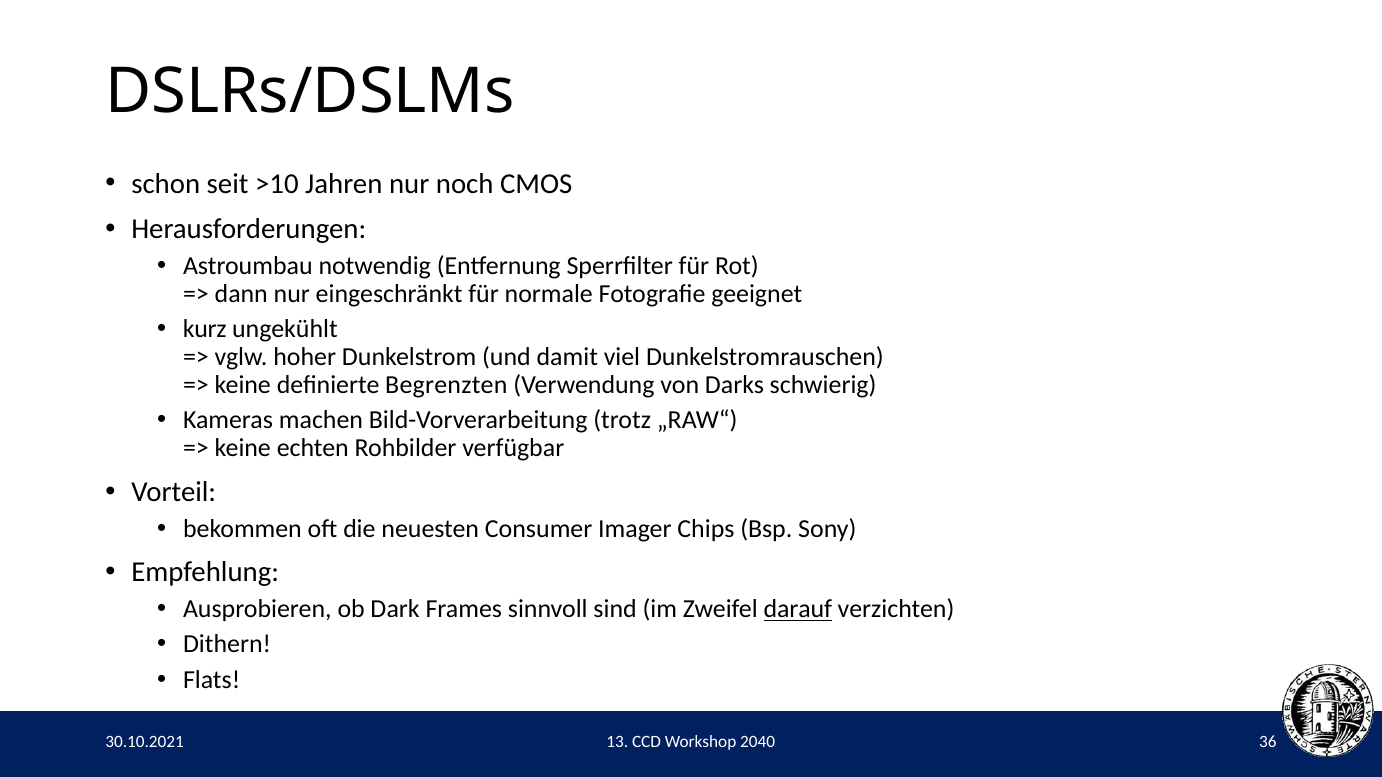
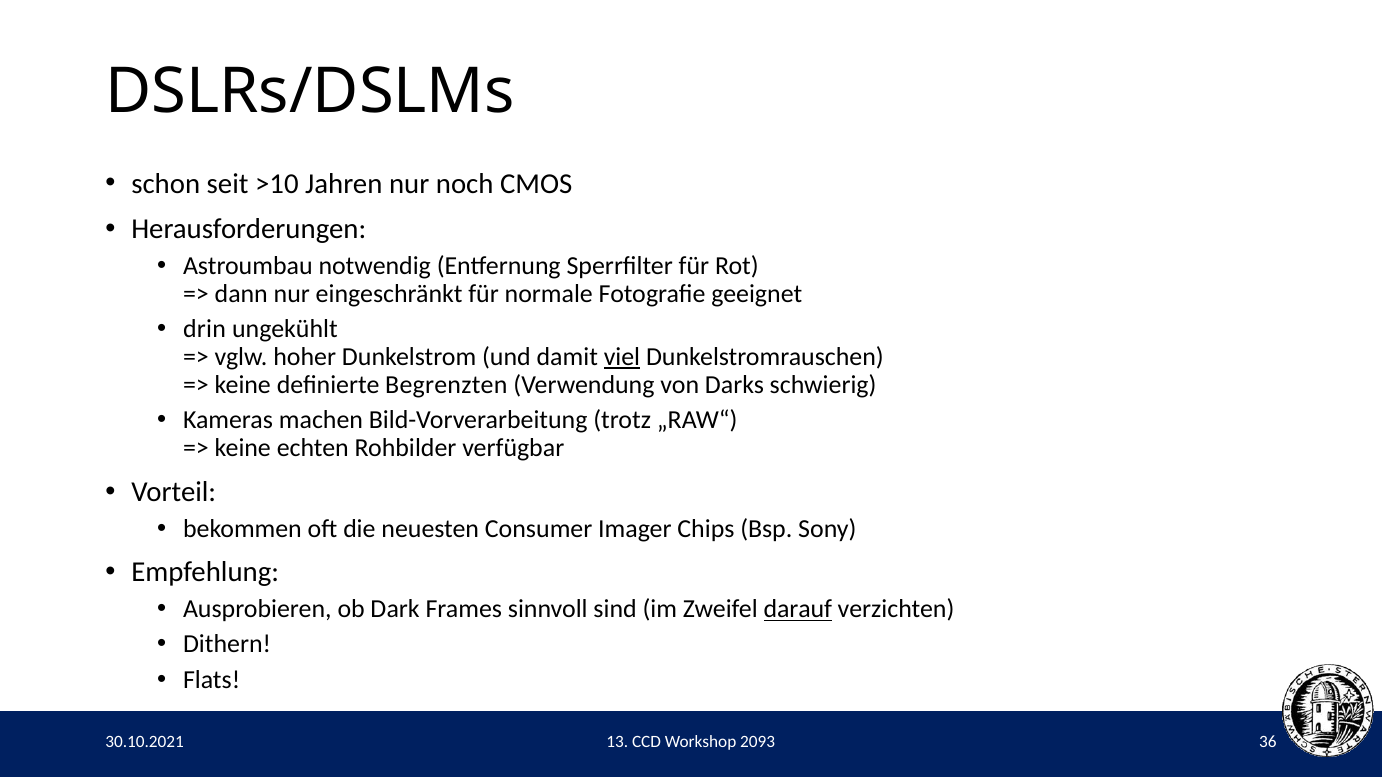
kurz: kurz -> drin (205, 329)
viel underline: none -> present (622, 357)
2040: 2040 -> 2093 (758, 742)
